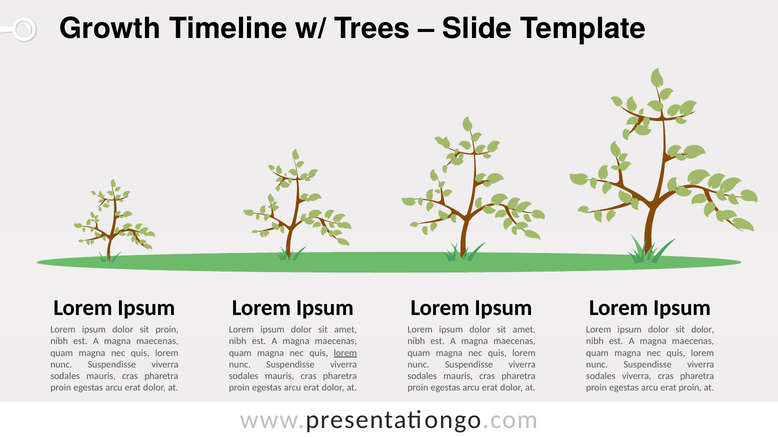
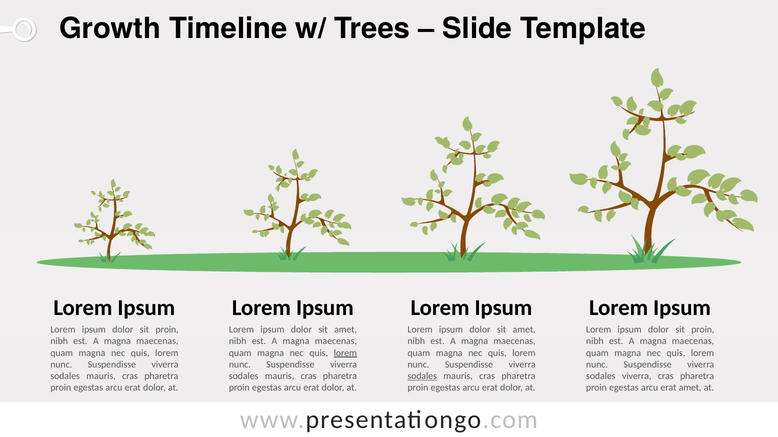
dolor: dolor -> proin (703, 330)
sodales underline: none -> present (422, 377)
erat proin: proin -> amet (690, 388)
